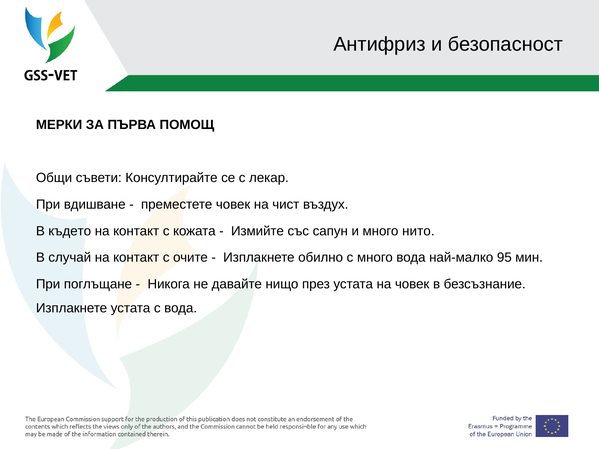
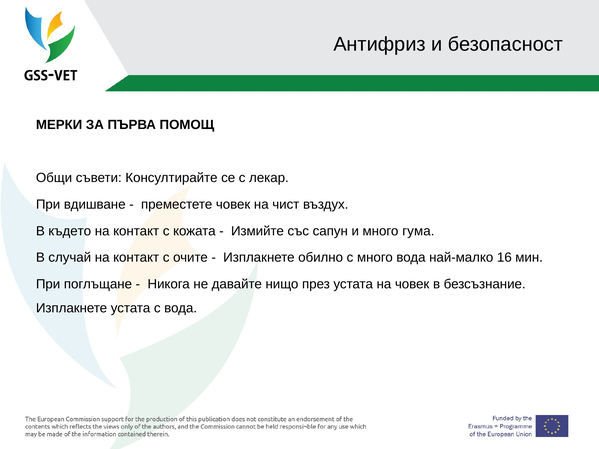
нито: нито -> гума (418, 231)
95: 95 -> 16 (504, 258)
